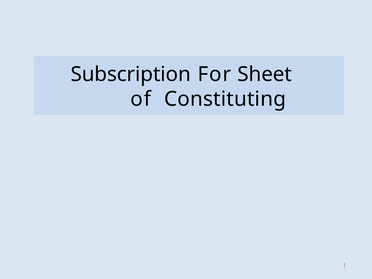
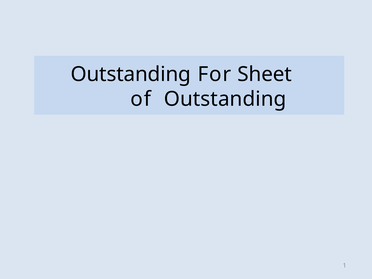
Subscription: Subscription -> Outstanding (131, 74)
of Constituting: Constituting -> Outstanding (225, 99)
